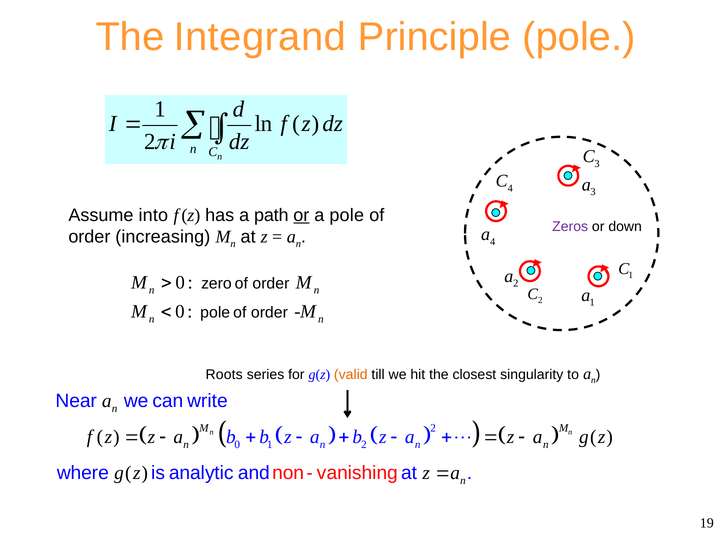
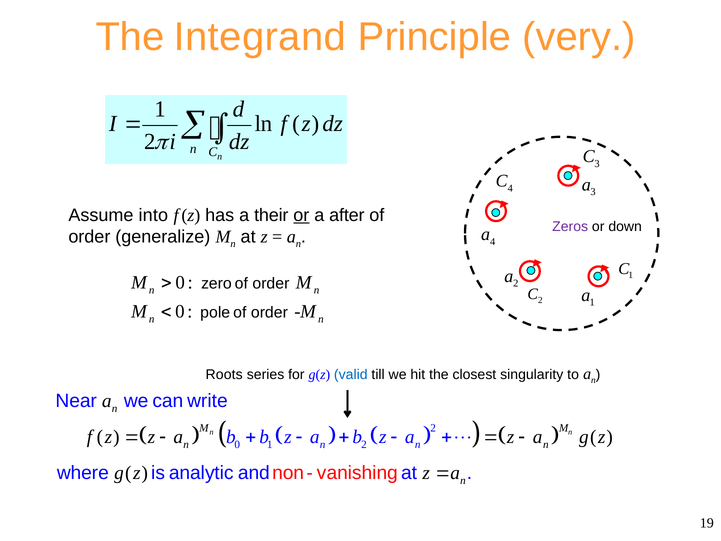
Principle pole: pole -> very (579, 37)
path: path -> their (271, 215)
a pole: pole -> after (347, 215)
increasing: increasing -> generalize (163, 237)
valid colour: orange -> blue (351, 374)
